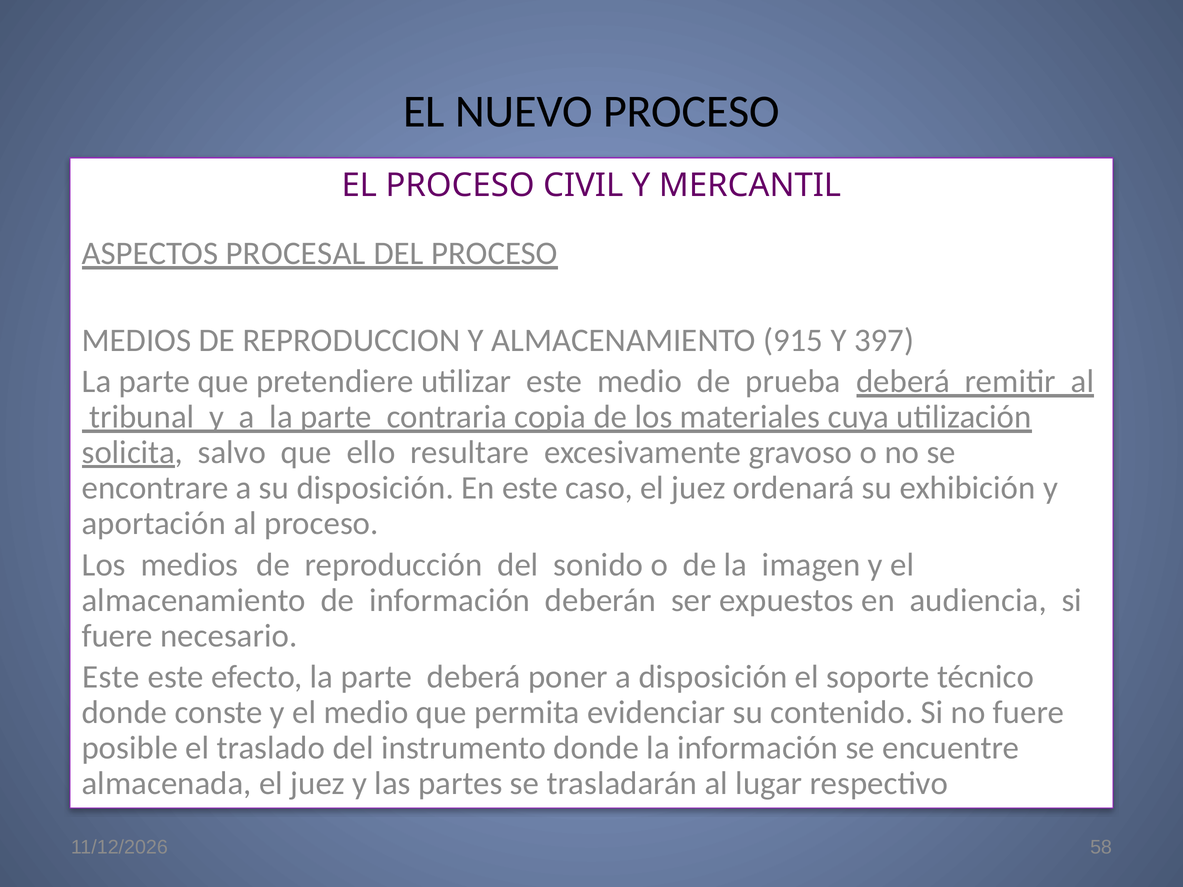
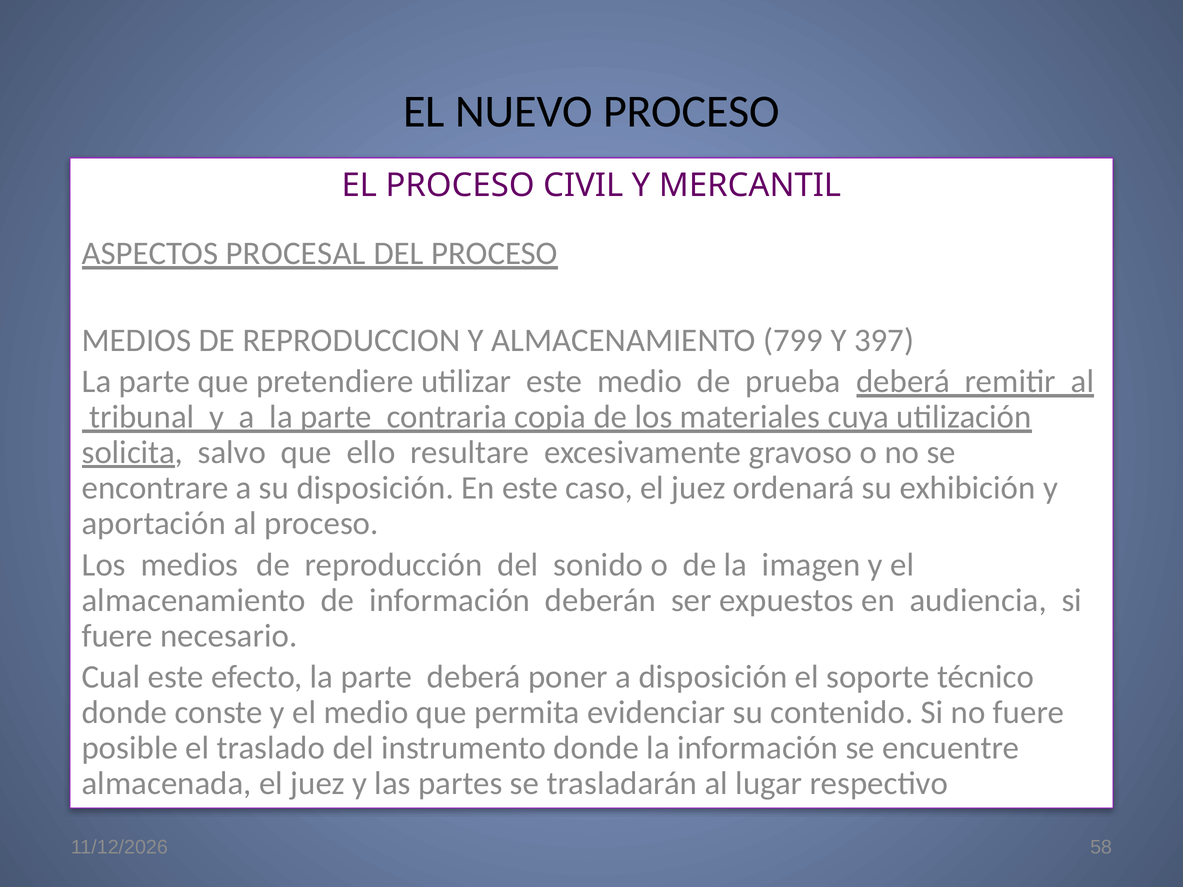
915: 915 -> 799 (793, 340)
Este: Este -> Cual (111, 677)
